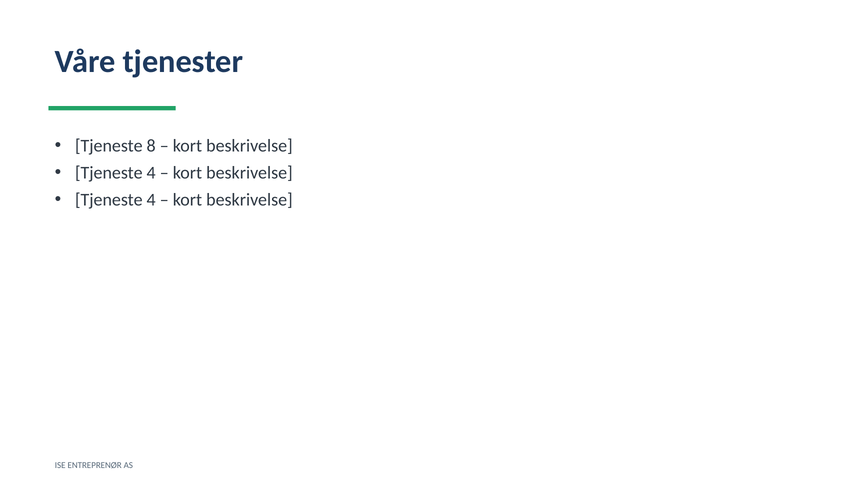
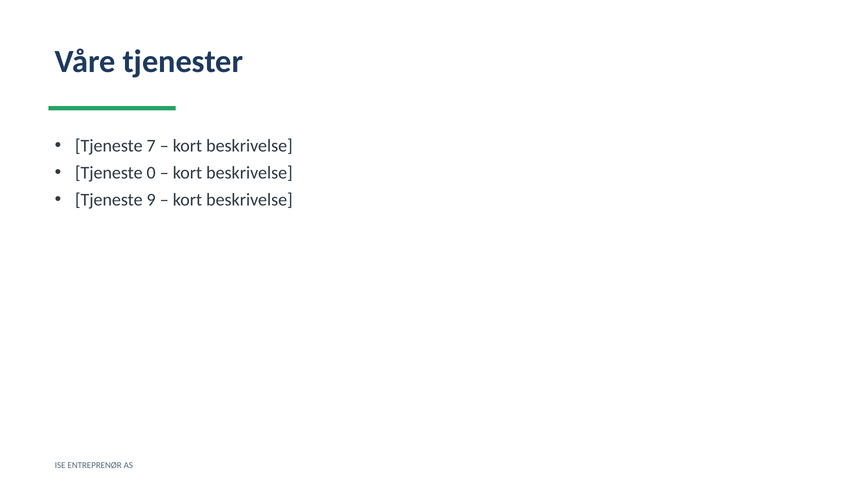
8: 8 -> 7 (151, 146)
4: 4 -> 0 (151, 173)
4: 4 -> 9 (151, 200)
